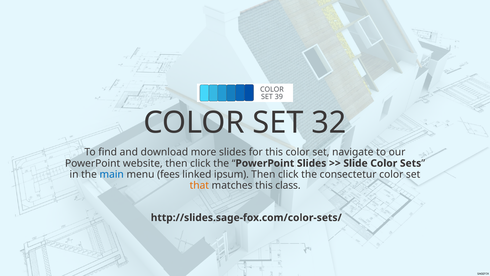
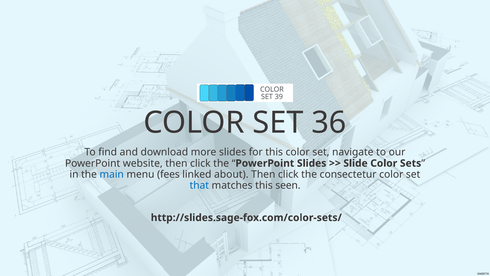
32: 32 -> 36 (329, 122)
ipsum: ipsum -> about (231, 174)
that colour: orange -> blue (199, 185)
class: class -> seen (288, 185)
